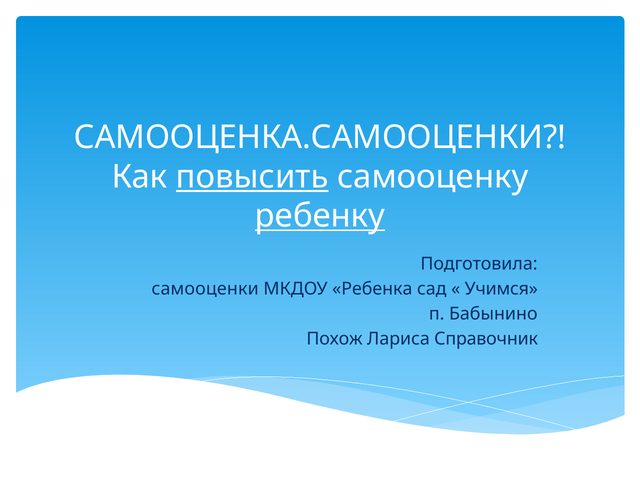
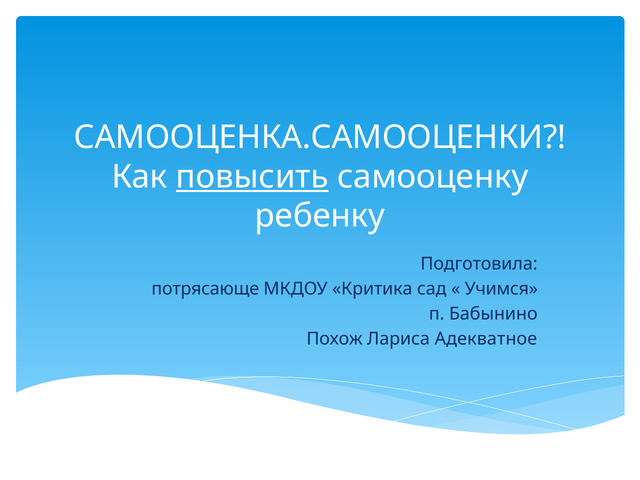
ребенку underline: present -> none (320, 216)
самооценки: самооценки -> потрясающе (205, 289)
Ребенка: Ребенка -> Критика (372, 289)
Справочник: Справочник -> Адекватное (486, 339)
